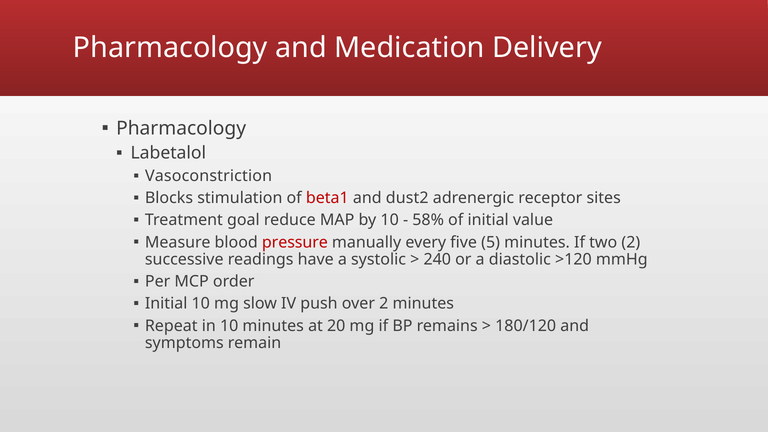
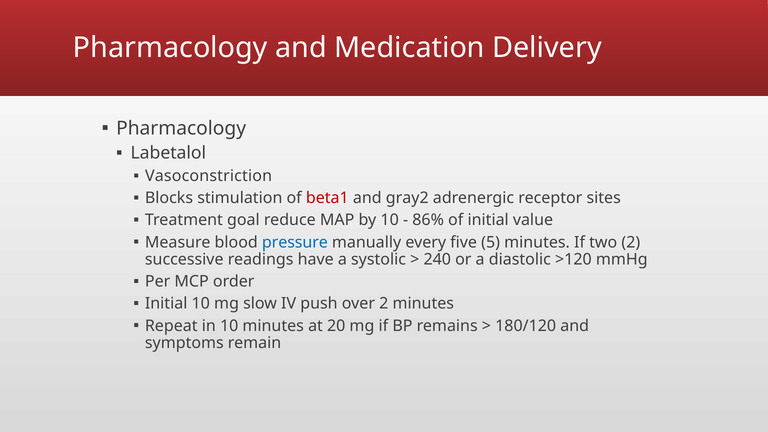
dust2: dust2 -> gray2 (407, 198)
58%: 58% -> 86% (428, 220)
pressure colour: red -> blue (295, 242)
